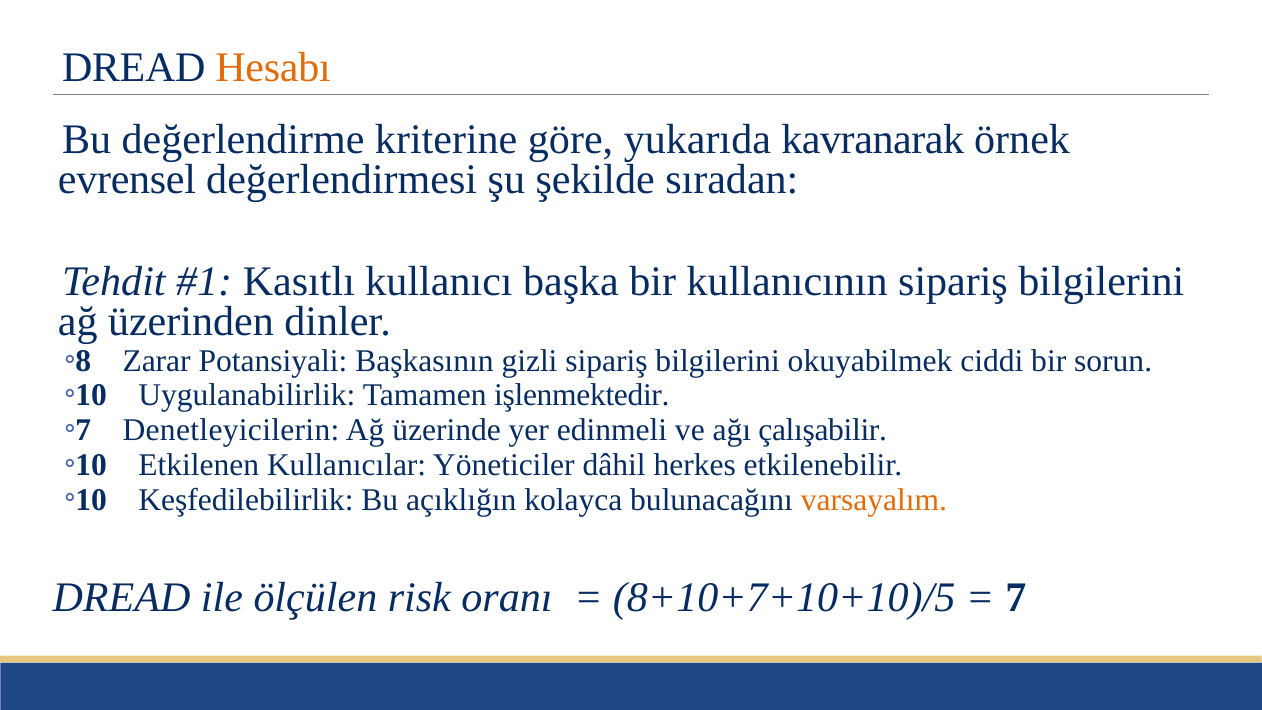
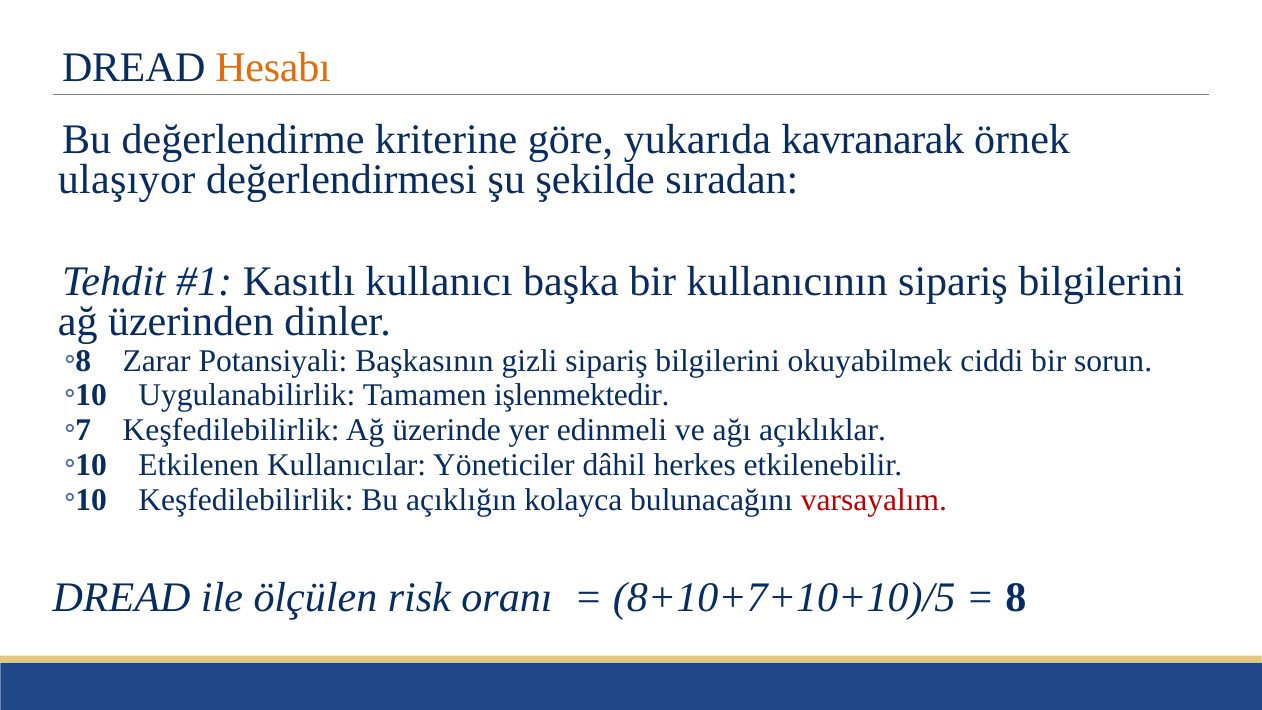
evrensel: evrensel -> ulaşıyor (127, 180)
Denetleyicilerin: Denetleyicilerin -> Keşfedilebilirlik (231, 430)
çalışabilir: çalışabilir -> açıklıklar (823, 430)
varsayalım colour: orange -> red (874, 500)
7: 7 -> 8 (1016, 597)
